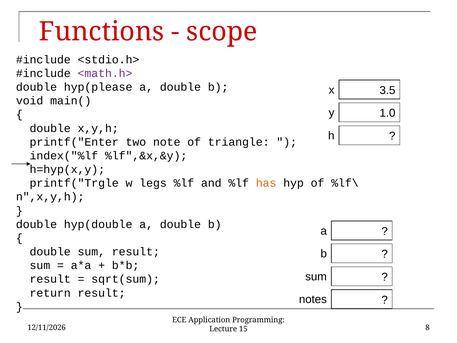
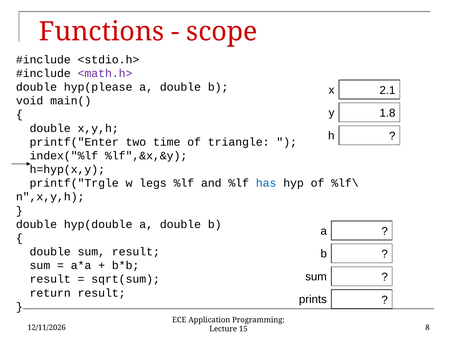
3.5: 3.5 -> 2.1 (387, 90)
1.0: 1.0 -> 1.8 (387, 113)
note: note -> time (167, 142)
has colour: orange -> blue (266, 183)
notes: notes -> prints (313, 299)
